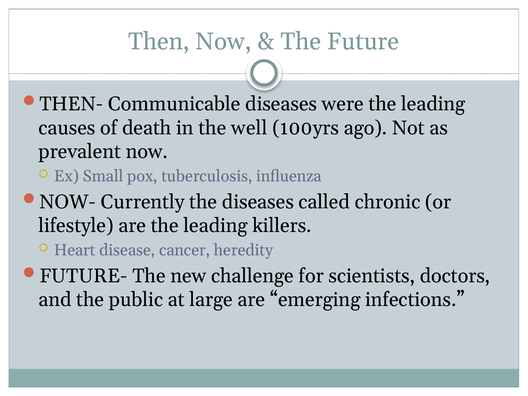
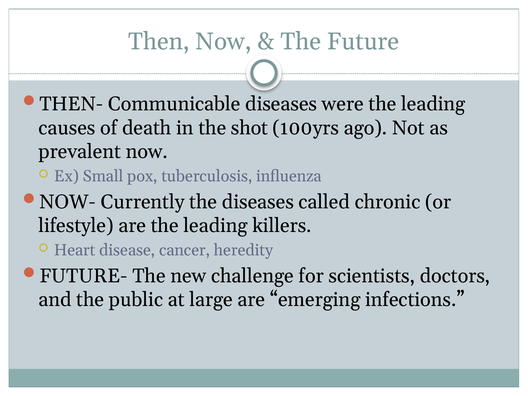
well: well -> shot (249, 128)
